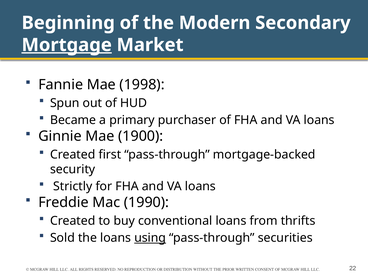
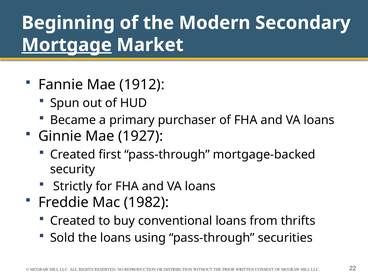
1998: 1998 -> 1912 (142, 85)
1900: 1900 -> 1927 (141, 136)
1990: 1990 -> 1982 (146, 202)
using underline: present -> none (150, 238)
